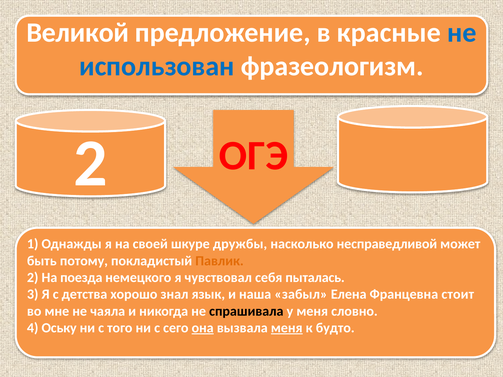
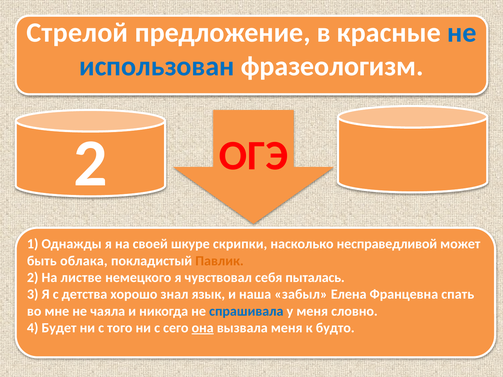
Великой: Великой -> Стрелой (77, 33)
дружбы: дружбы -> скрипки (240, 244)
потому: потому -> облака (84, 261)
поезда: поезда -> листве (81, 278)
стоит: стоит -> спать (458, 295)
спрашивала colour: black -> blue (246, 311)
Оську: Оську -> Будет (59, 328)
меня underline: present -> none (287, 328)
